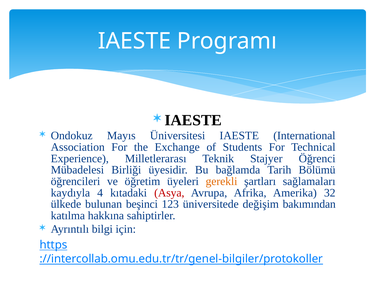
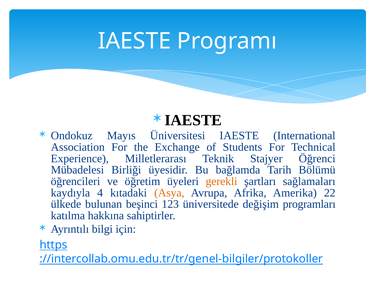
Asya colour: red -> orange (169, 193)
32: 32 -> 22 (330, 193)
bakımından: bakımından -> programları (309, 204)
